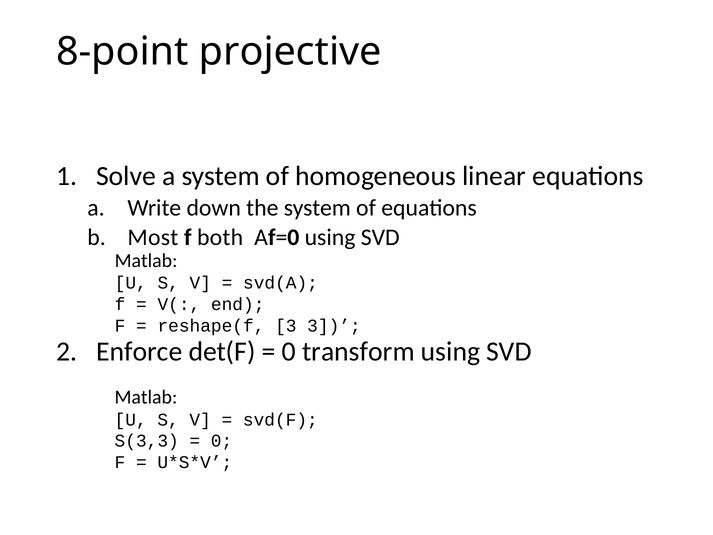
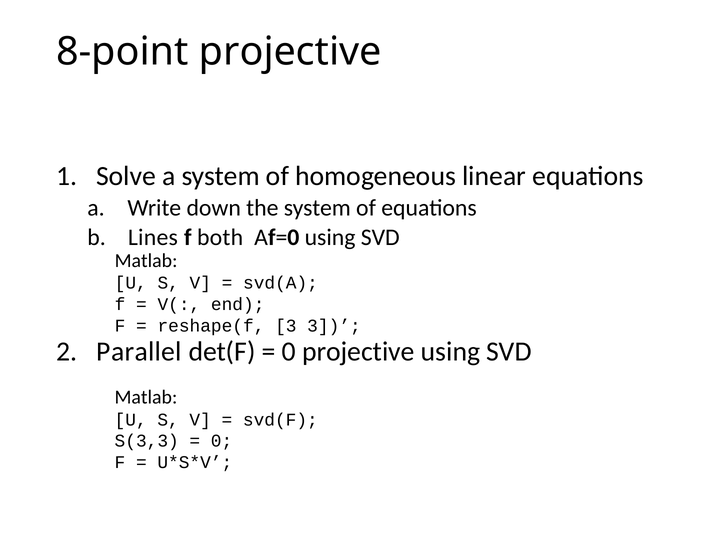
Most: Most -> Lines (153, 237)
Enforce: Enforce -> Parallel (139, 351)
0 transform: transform -> projective (358, 351)
